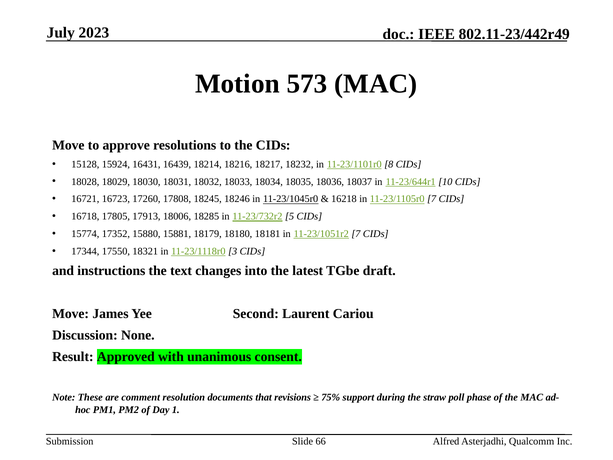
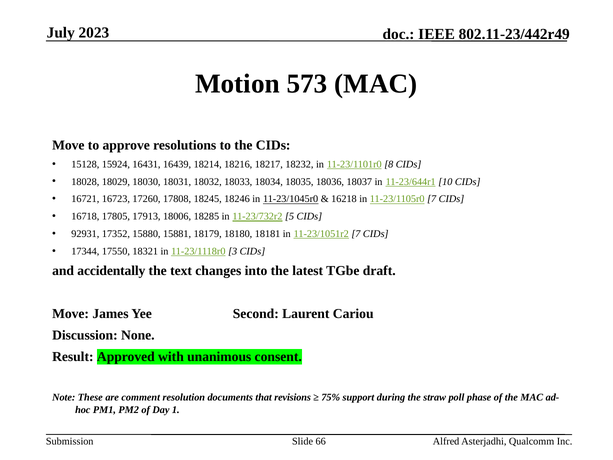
15774: 15774 -> 92931 (85, 234)
instructions: instructions -> accidentally (111, 271)
